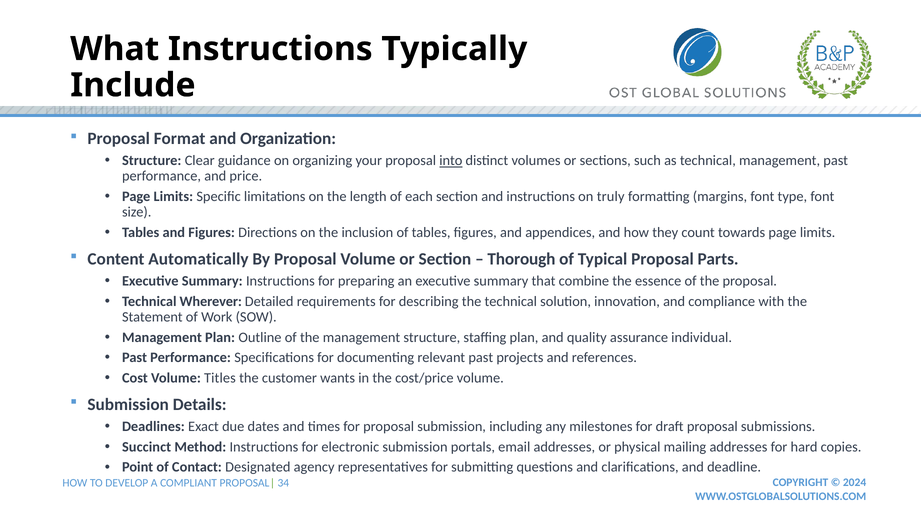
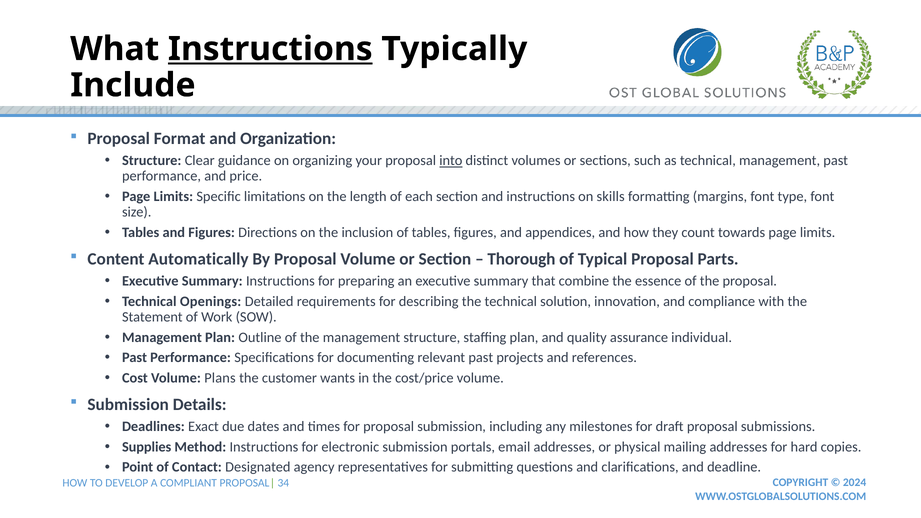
Instructions underline: none -> present (270, 49)
truly: truly -> skills (611, 197)
Wherever: Wherever -> Openings (211, 301)
Titles: Titles -> Plans (220, 378)
Succinct: Succinct -> Supplies (147, 447)
